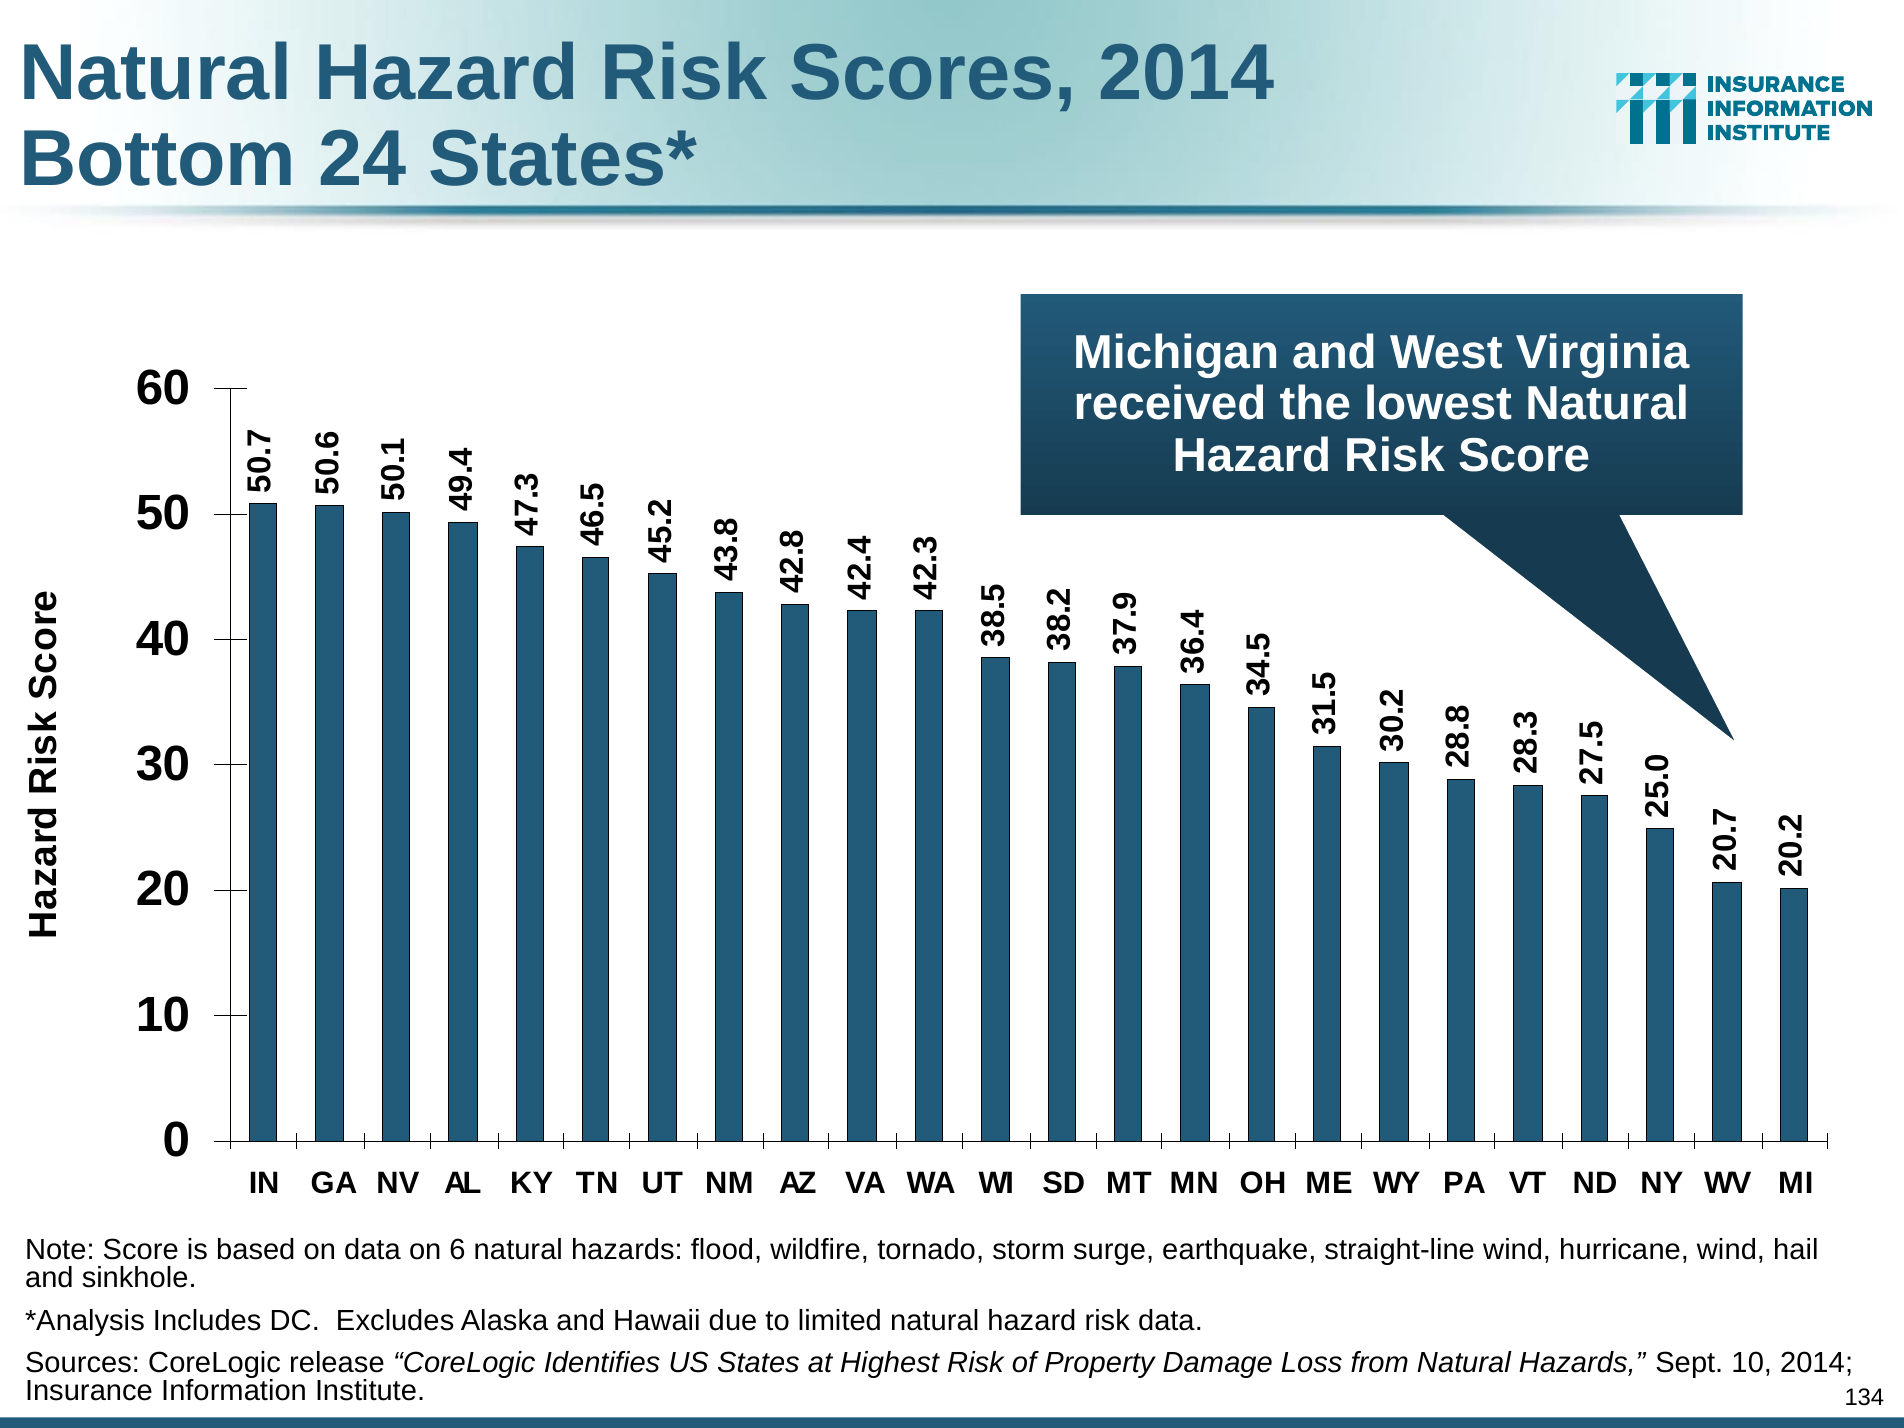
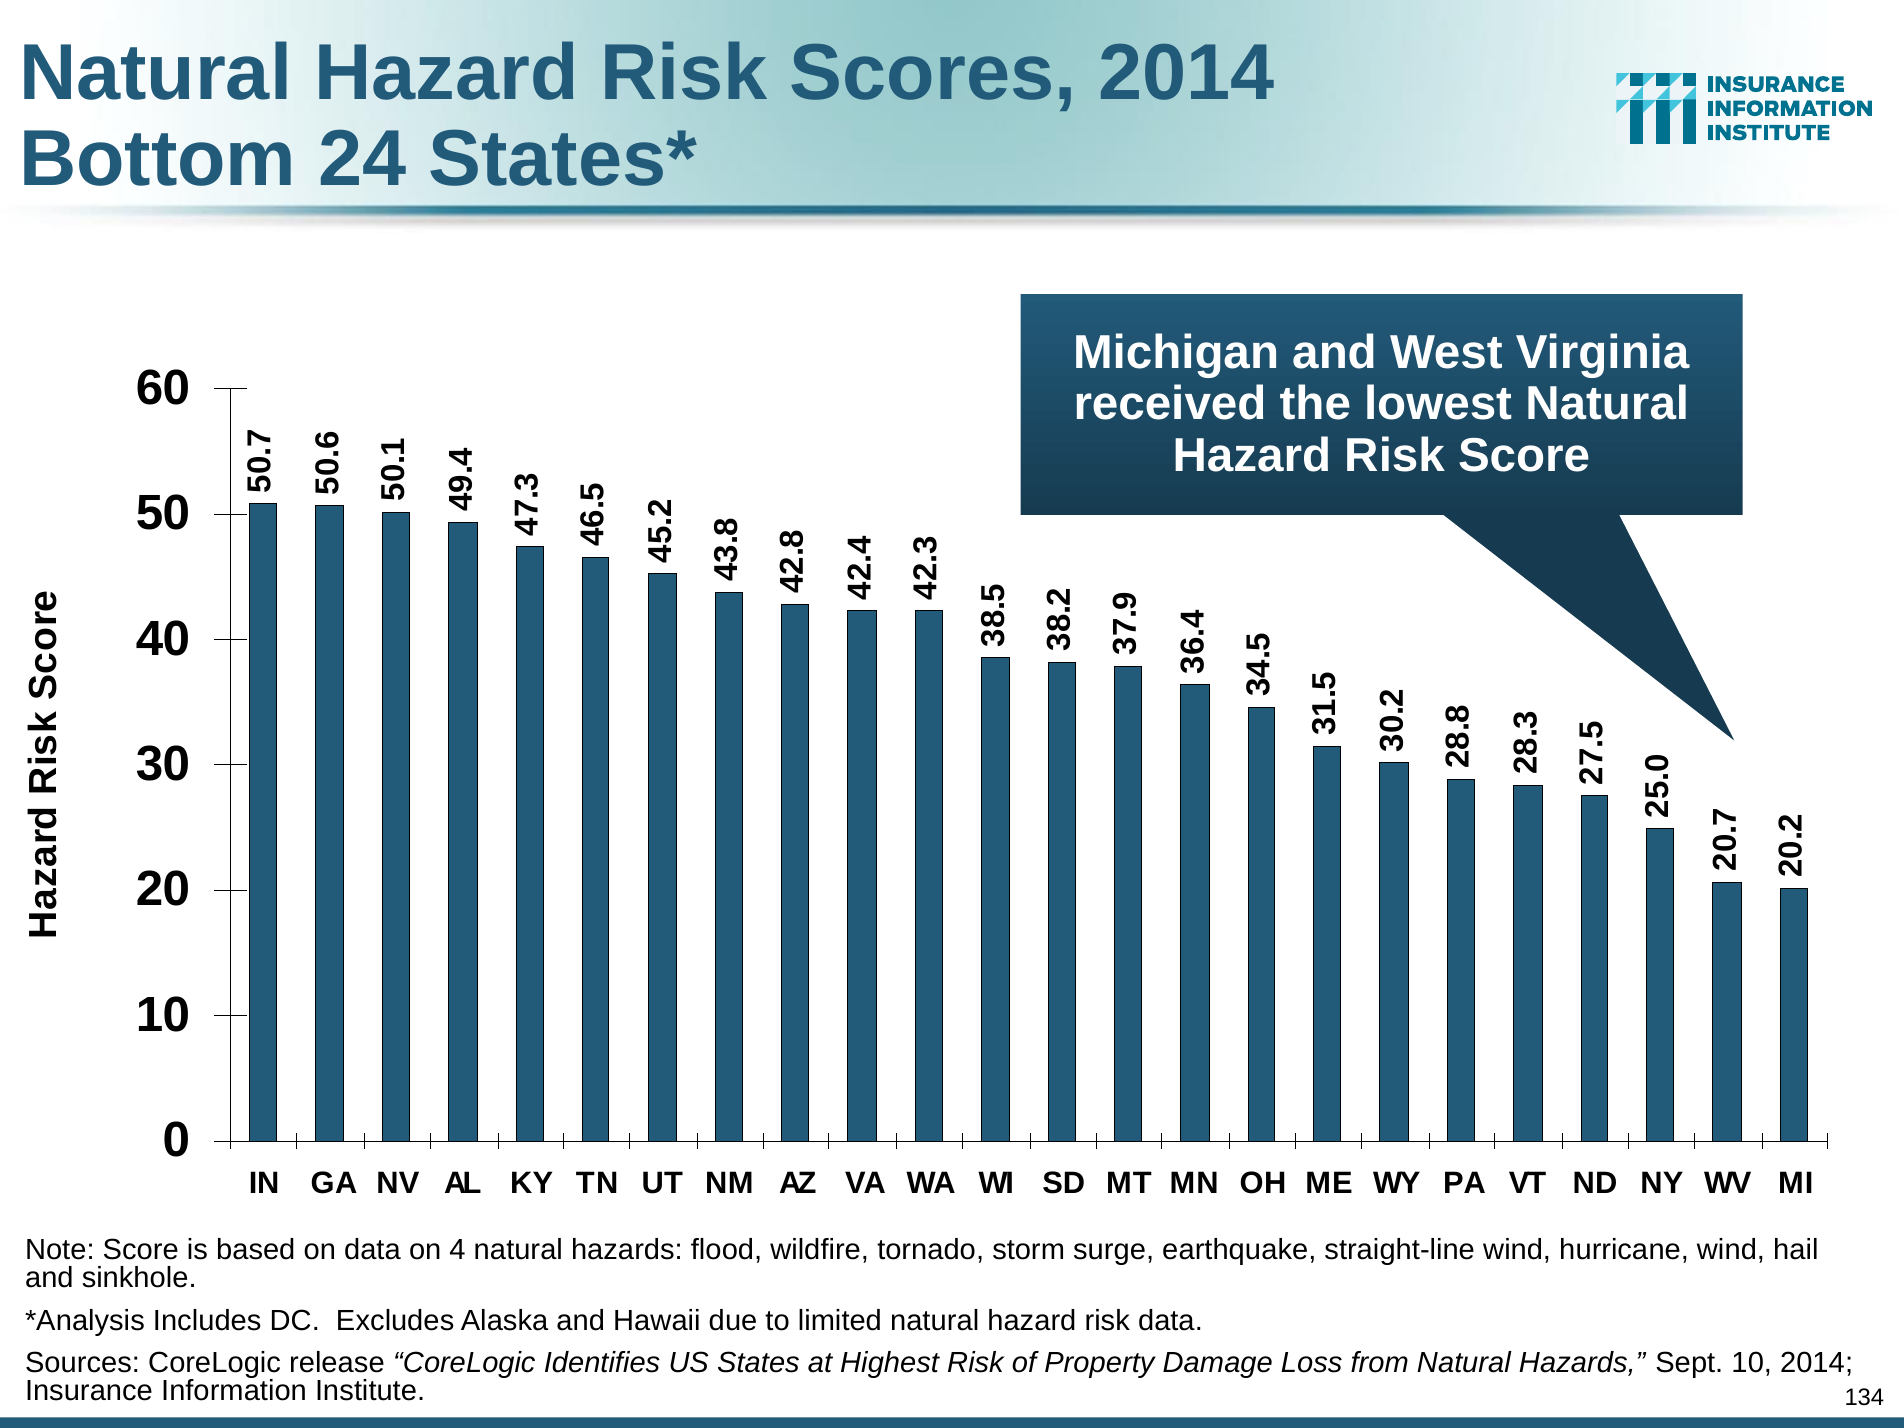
on 6: 6 -> 4 (457, 1250)
